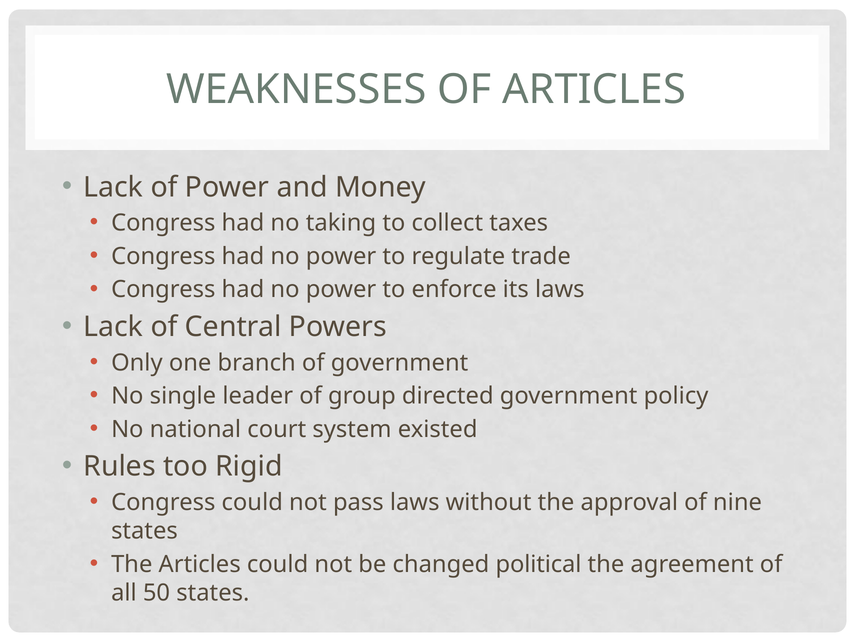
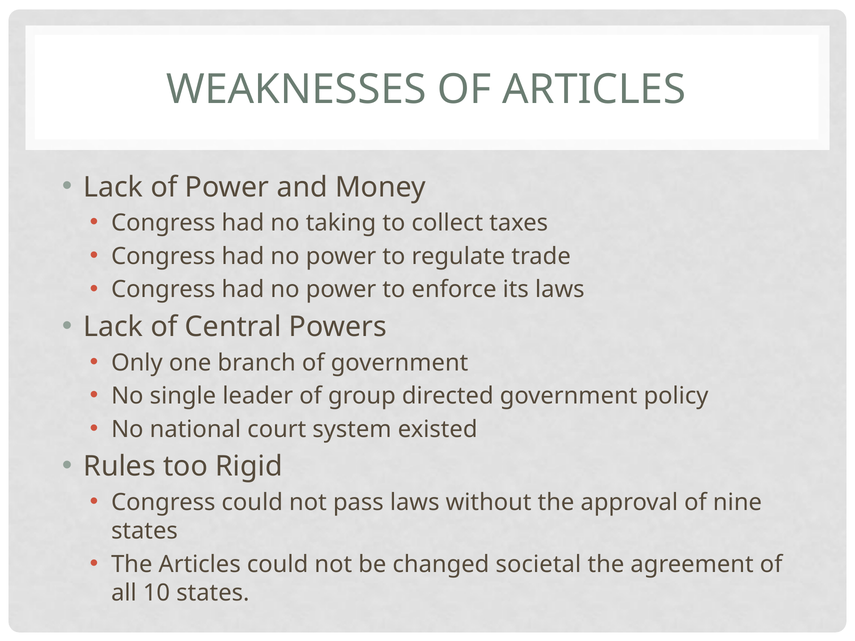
political: political -> societal (538, 564)
50: 50 -> 10 (157, 593)
